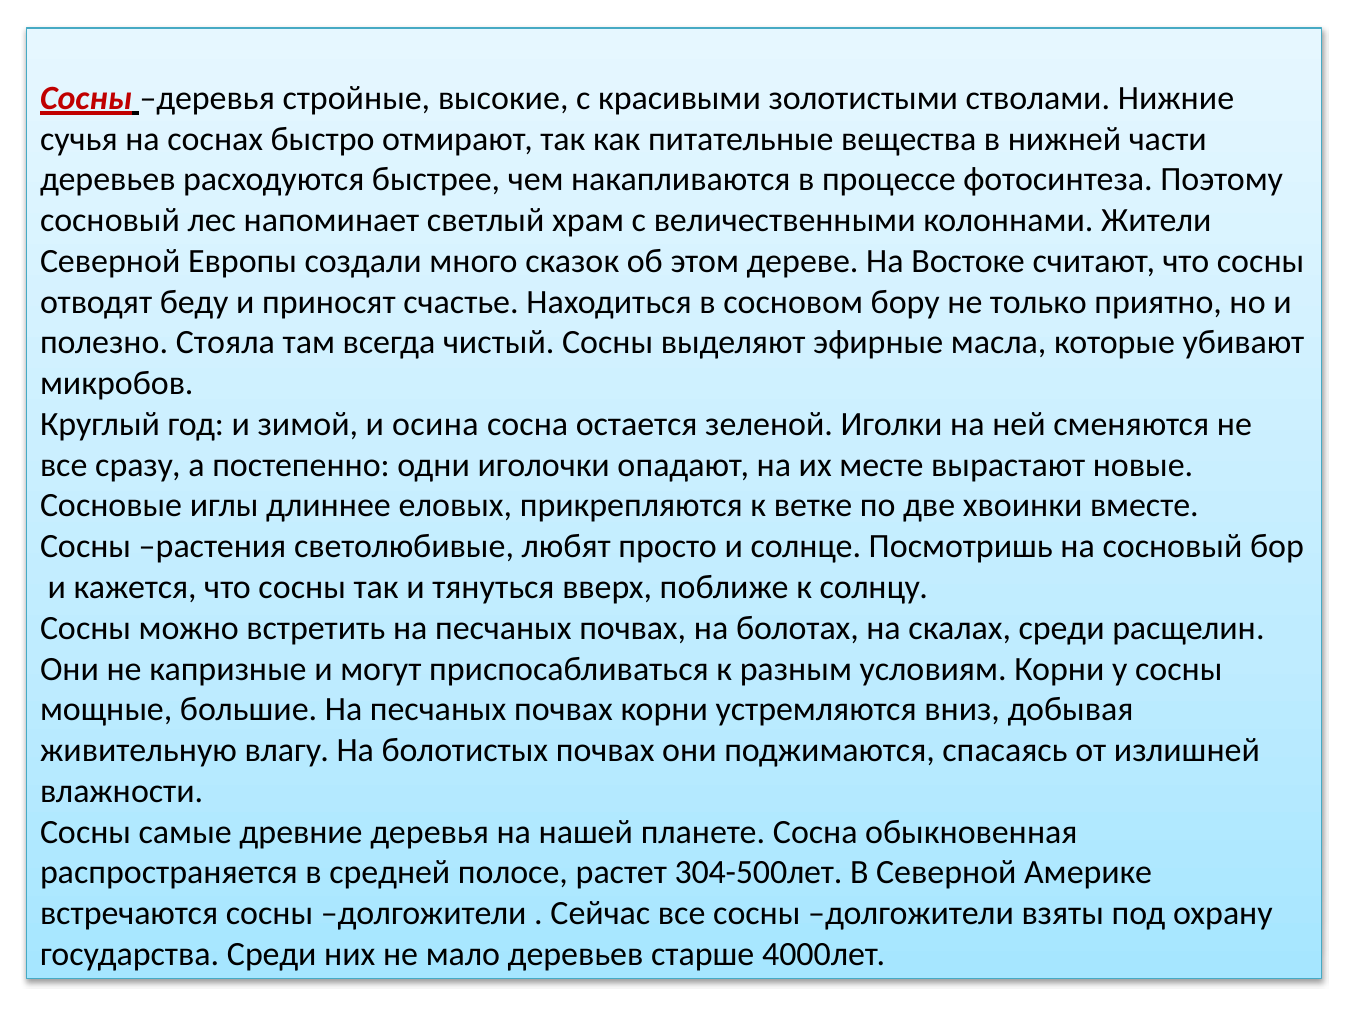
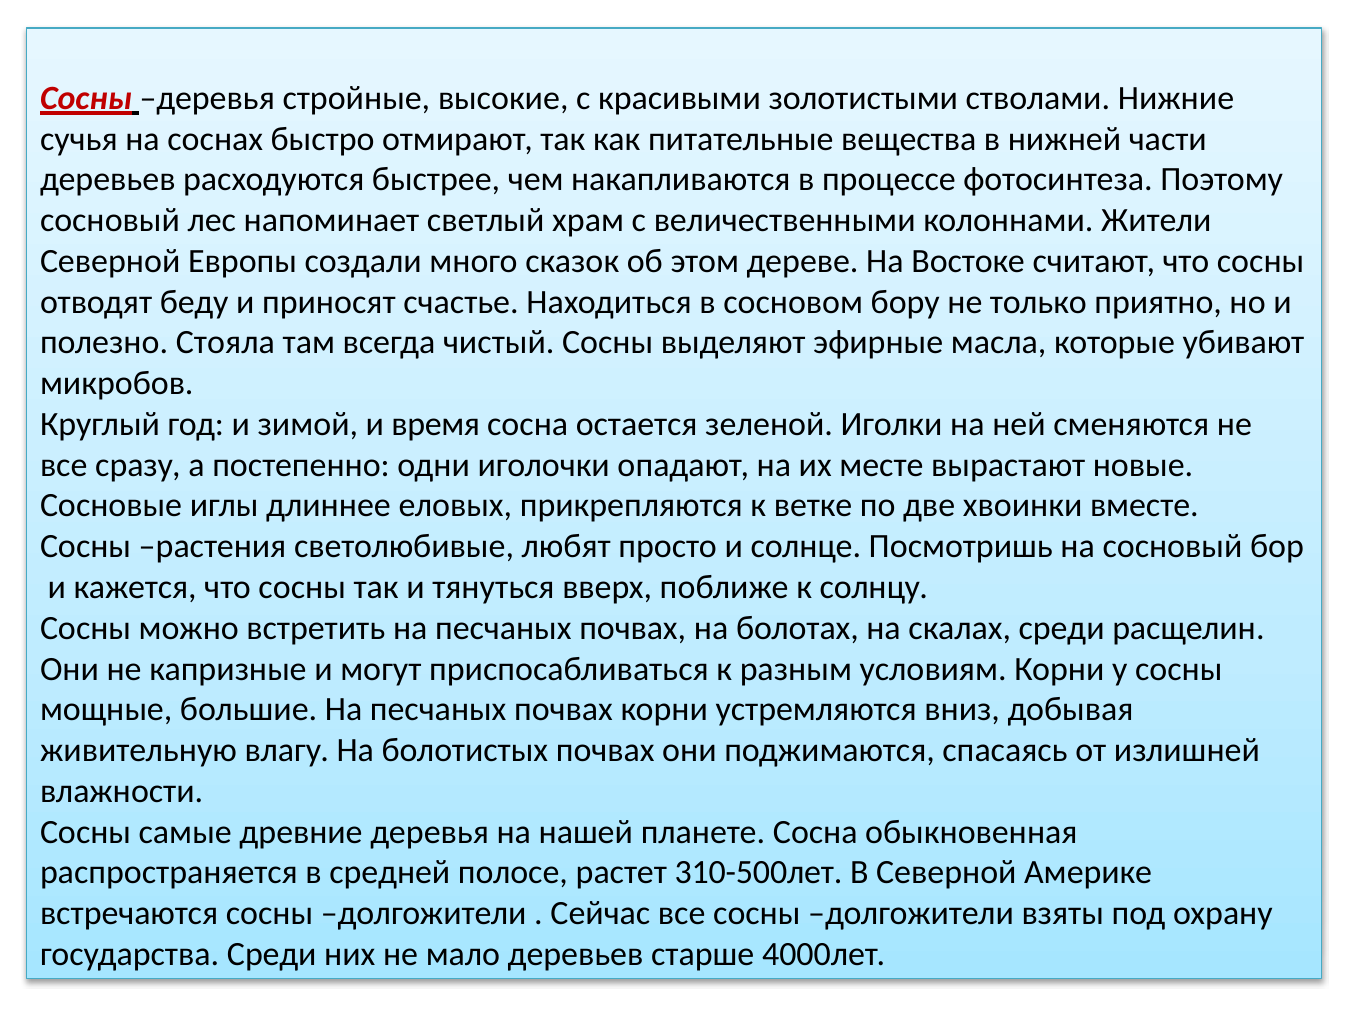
осина: осина -> время (436, 424)
304-500лет: 304-500лет -> 310-500лет (759, 873)
